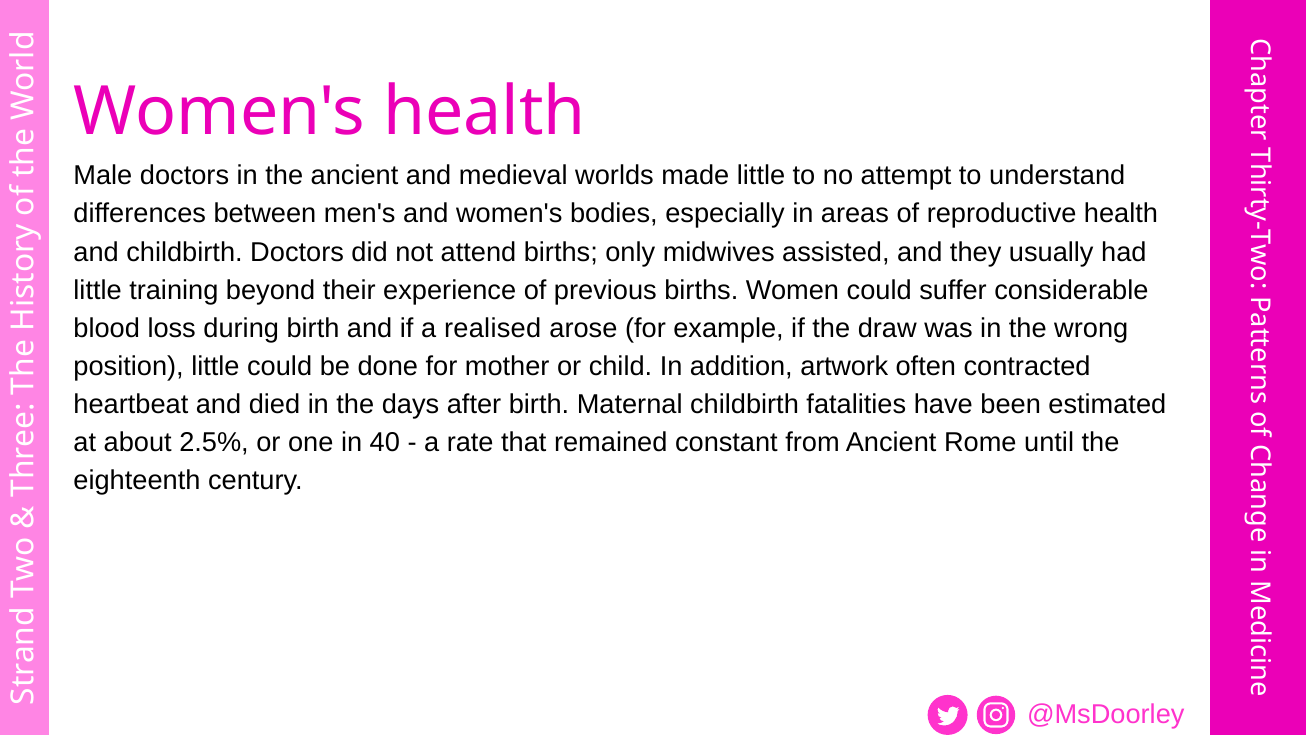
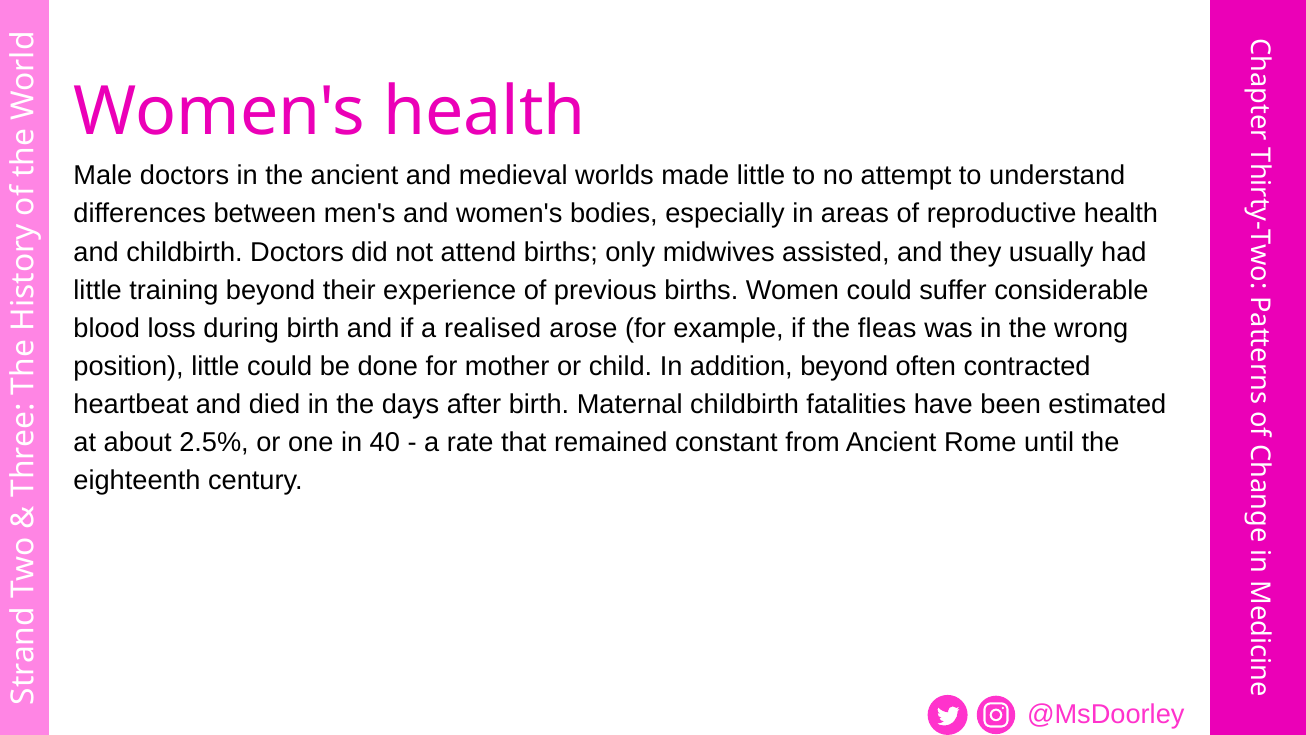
draw: draw -> fleas (887, 328)
addition artwork: artwork -> beyond (844, 366)
